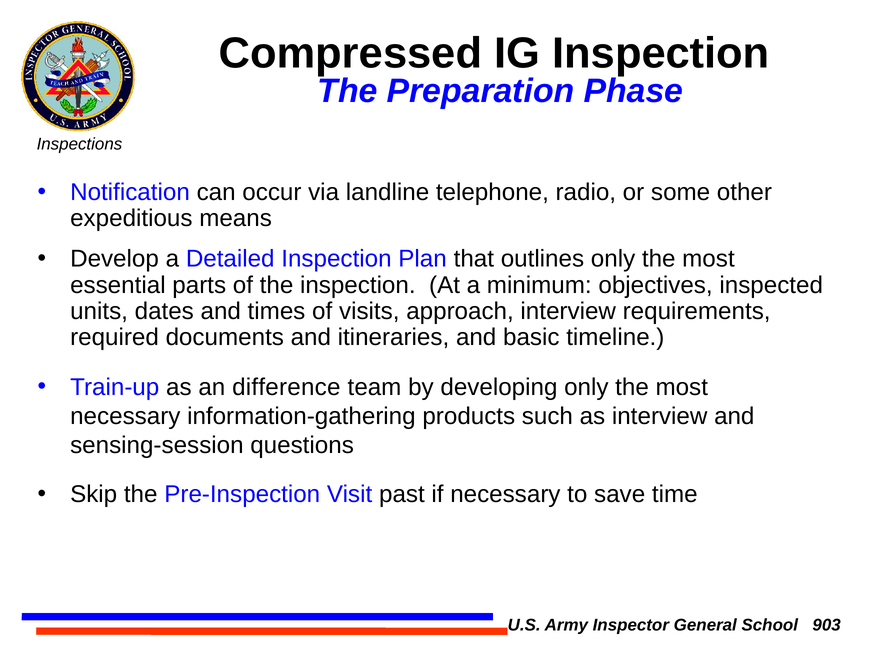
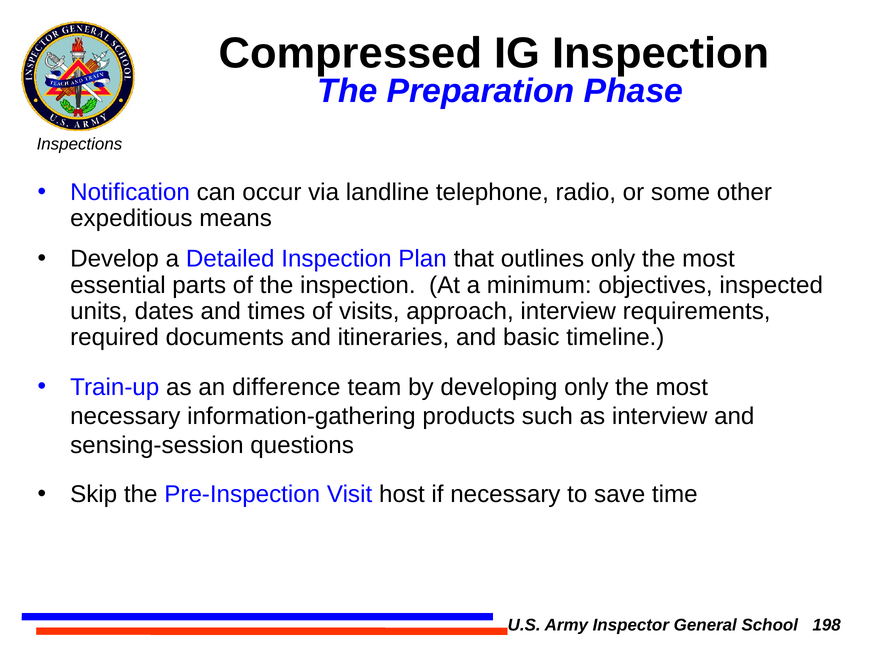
past: past -> host (402, 494)
903: 903 -> 198 (827, 625)
